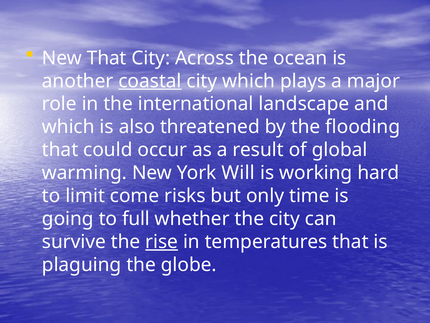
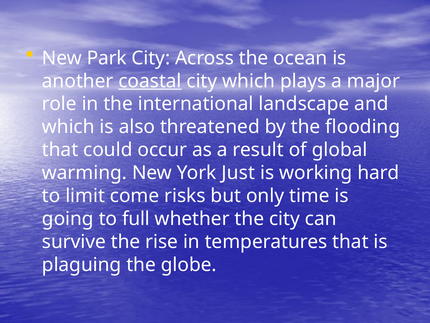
New That: That -> Park (107, 58)
Will: Will -> Just (238, 173)
rise underline: present -> none (162, 241)
